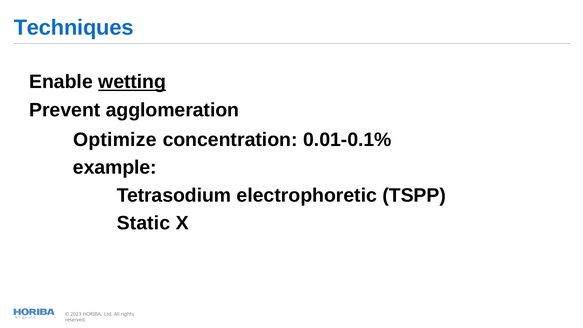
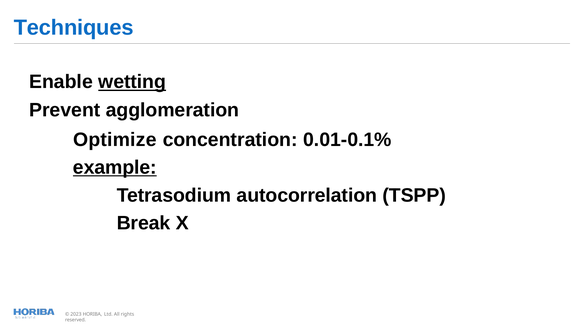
example underline: none -> present (115, 167)
electrophoretic: electrophoretic -> autocorrelation (307, 195)
Static: Static -> Break (144, 223)
